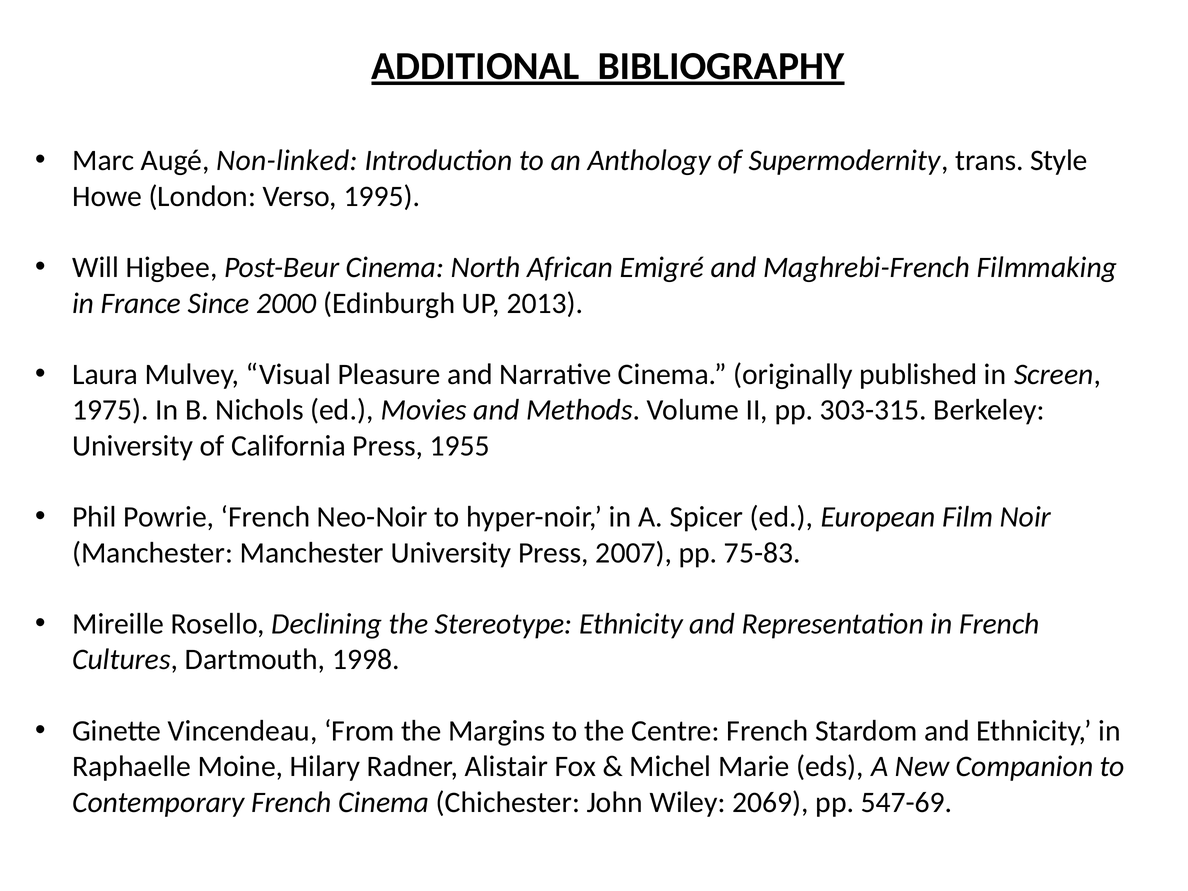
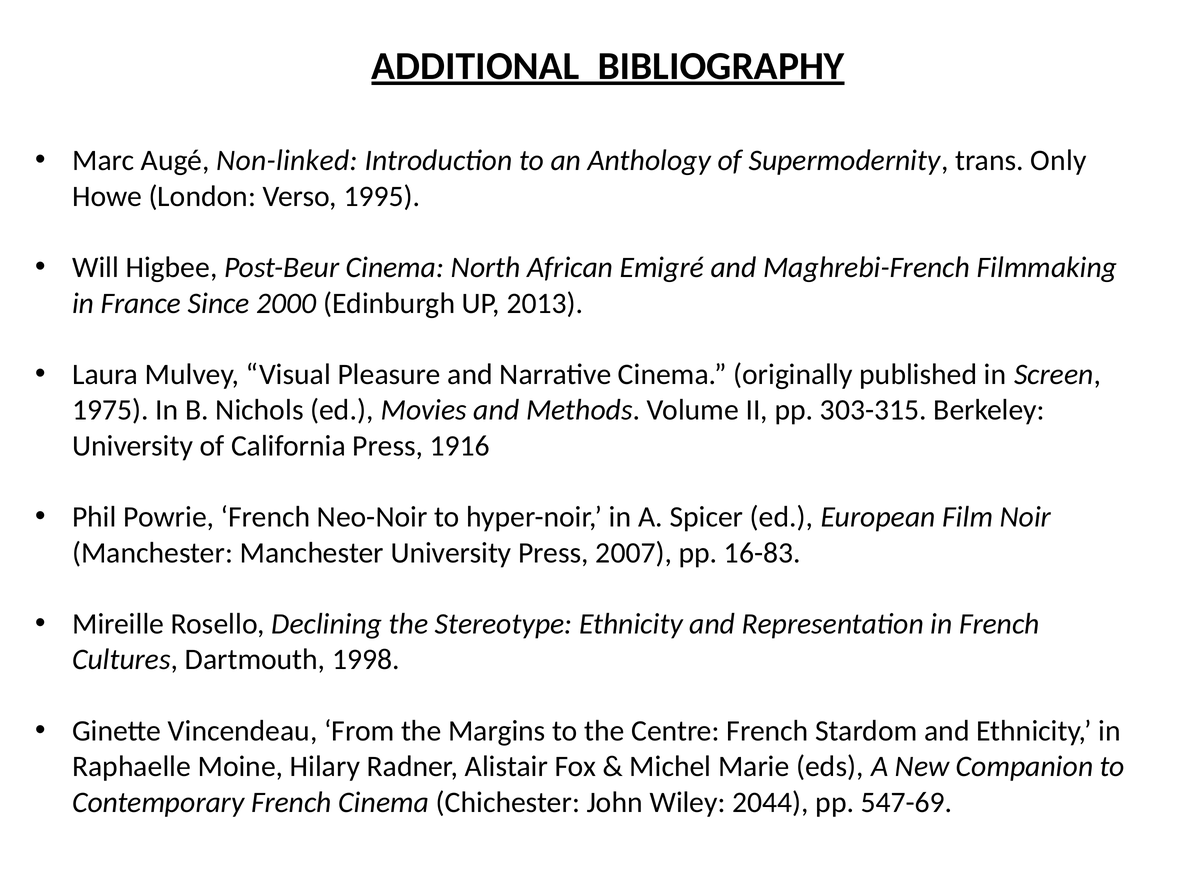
Style: Style -> Only (1058, 161)
1955: 1955 -> 1916 (460, 446)
75-83: 75-83 -> 16-83 (762, 553)
2069: 2069 -> 2044 (771, 802)
